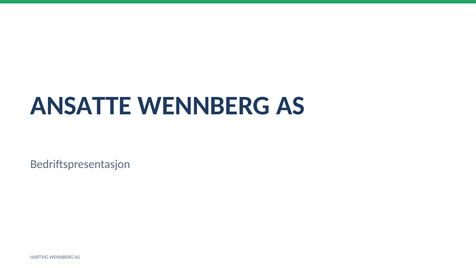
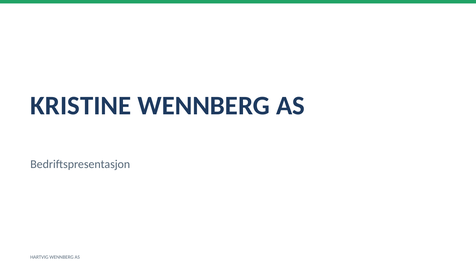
ANSATTE: ANSATTE -> KRISTINE (81, 106)
